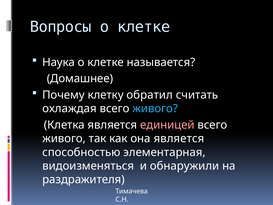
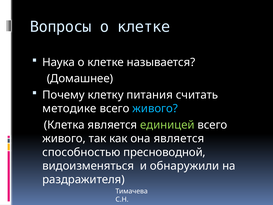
обратил: обратил -> питания (150, 95)
охлаждая: охлаждая -> методике (69, 108)
единицей colour: pink -> light green (167, 125)
элементарная: элементарная -> пресноводной (164, 152)
